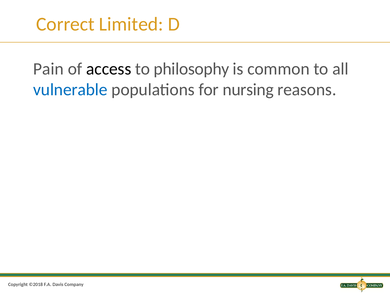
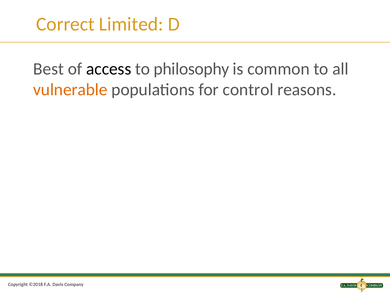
Pain: Pain -> Best (49, 69)
vulnerable colour: blue -> orange (70, 90)
nursing: nursing -> control (248, 90)
